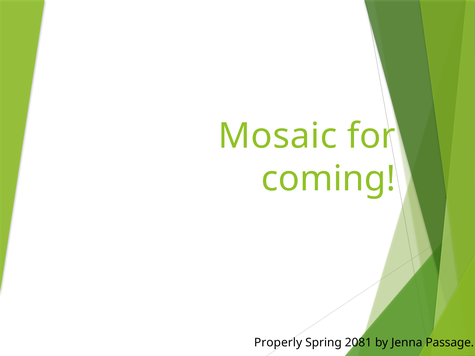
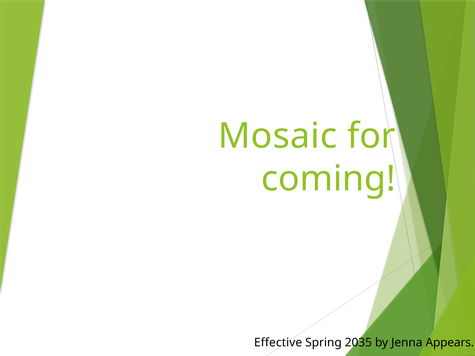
Properly: Properly -> Effective (278, 343)
2081: 2081 -> 2035 (358, 343)
Passage: Passage -> Appears (450, 343)
